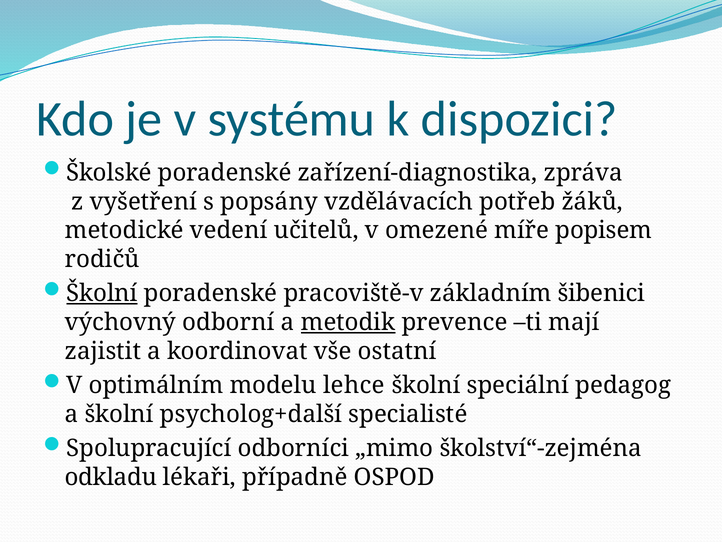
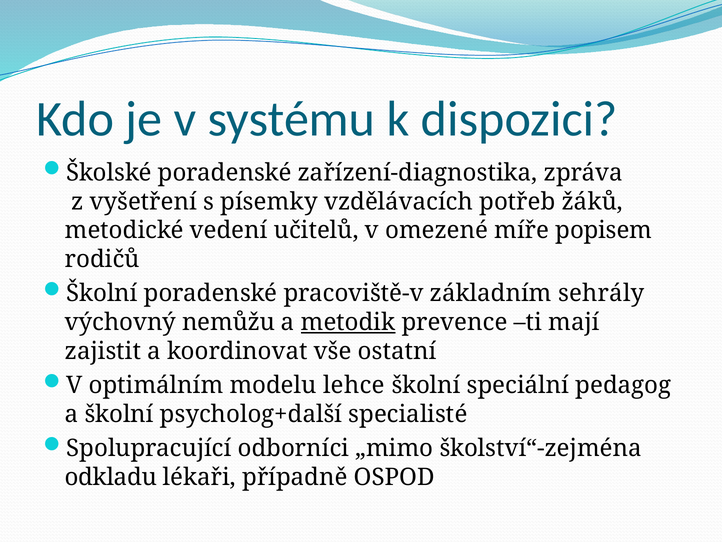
popsány: popsány -> písemky (269, 201)
Školní underline: present -> none (102, 293)
šibenici: šibenici -> sehrály (601, 293)
odborní: odborní -> nemůžu (229, 322)
